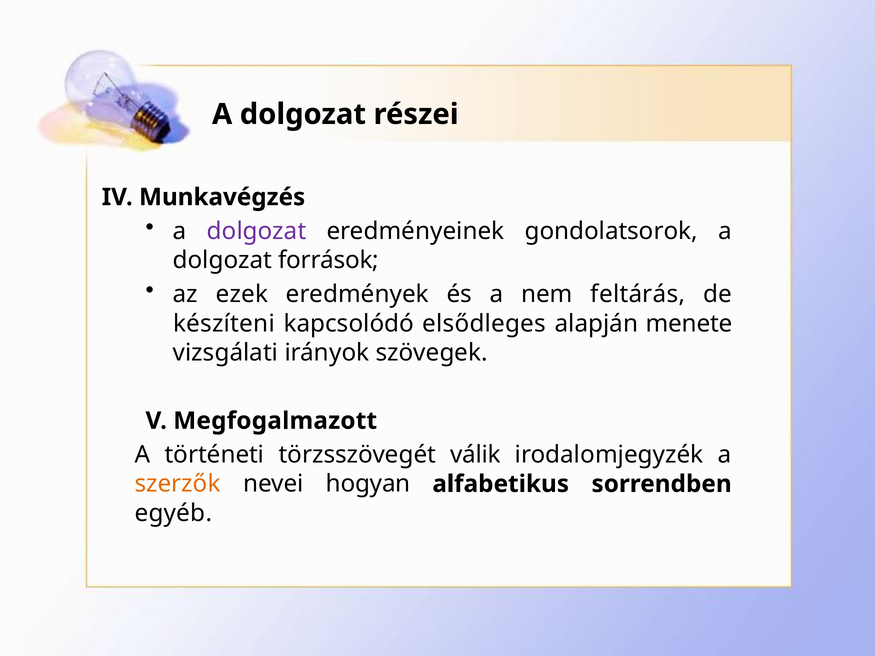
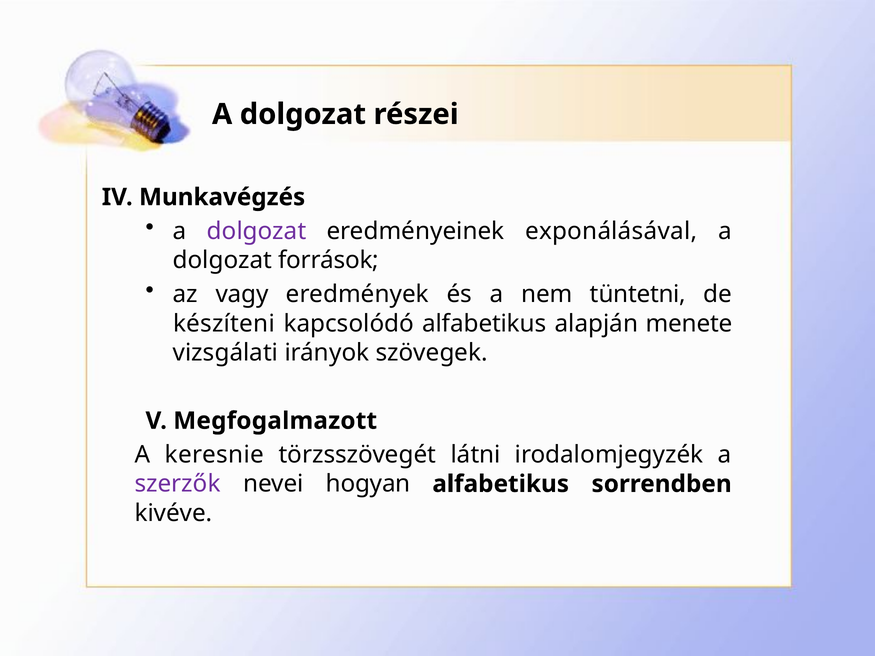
gondolatsorok: gondolatsorok -> exponálásával (611, 231)
ezek: ezek -> vagy (242, 295)
feltárás: feltárás -> tüntetni (638, 295)
kapcsolódó elsődleges: elsődleges -> alfabetikus (484, 324)
történeti: történeti -> keresnie (214, 455)
válik: válik -> látni (476, 455)
szerzők colour: orange -> purple (178, 484)
egyéb: egyéb -> kivéve (173, 513)
